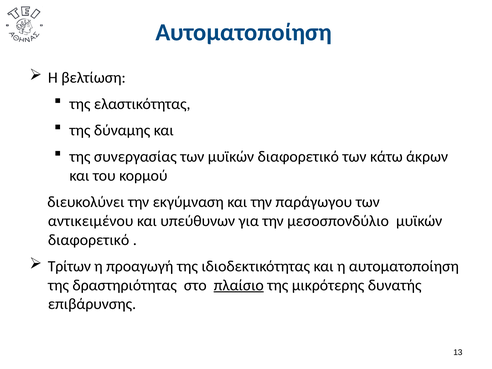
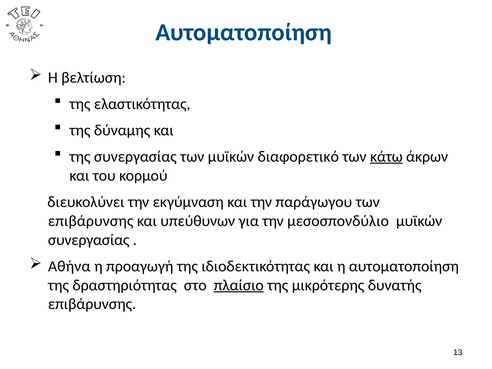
κάτω underline: none -> present (386, 157)
αντικειμένου: αντικειμένου -> επιβάρυνσης (91, 221)
διαφορετικό: διαφορετικό -> συνεργασίας (89, 240)
Τρίτων: Τρίτων -> Αθήνα (69, 266)
